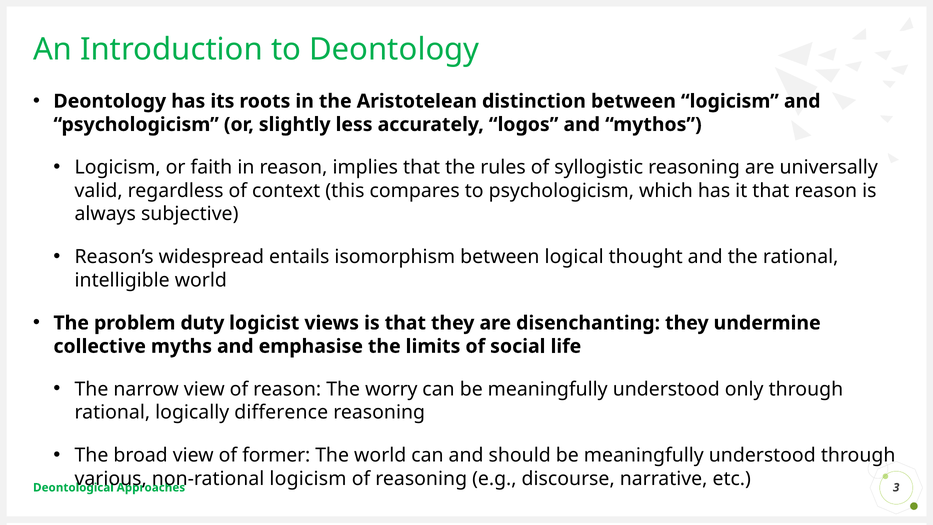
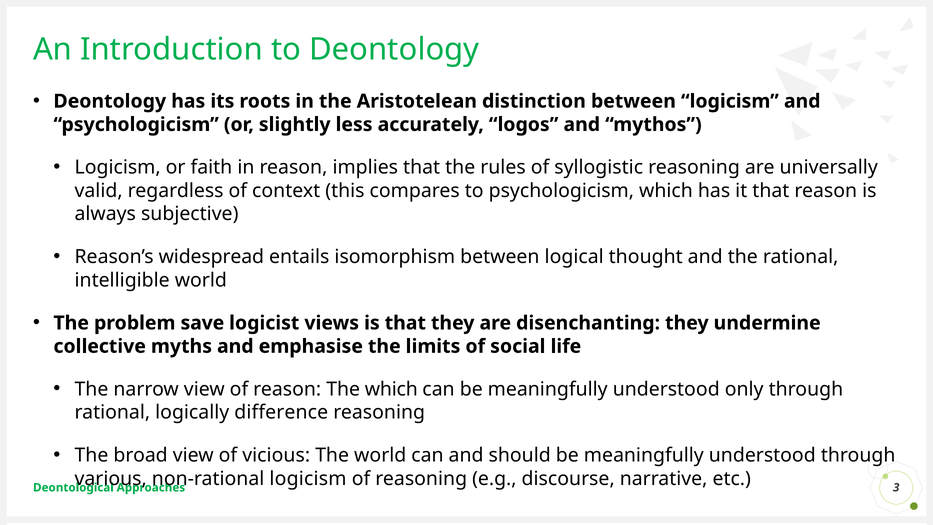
duty: duty -> save (202, 323)
The worry: worry -> which (391, 389)
former: former -> vicious (276, 455)
